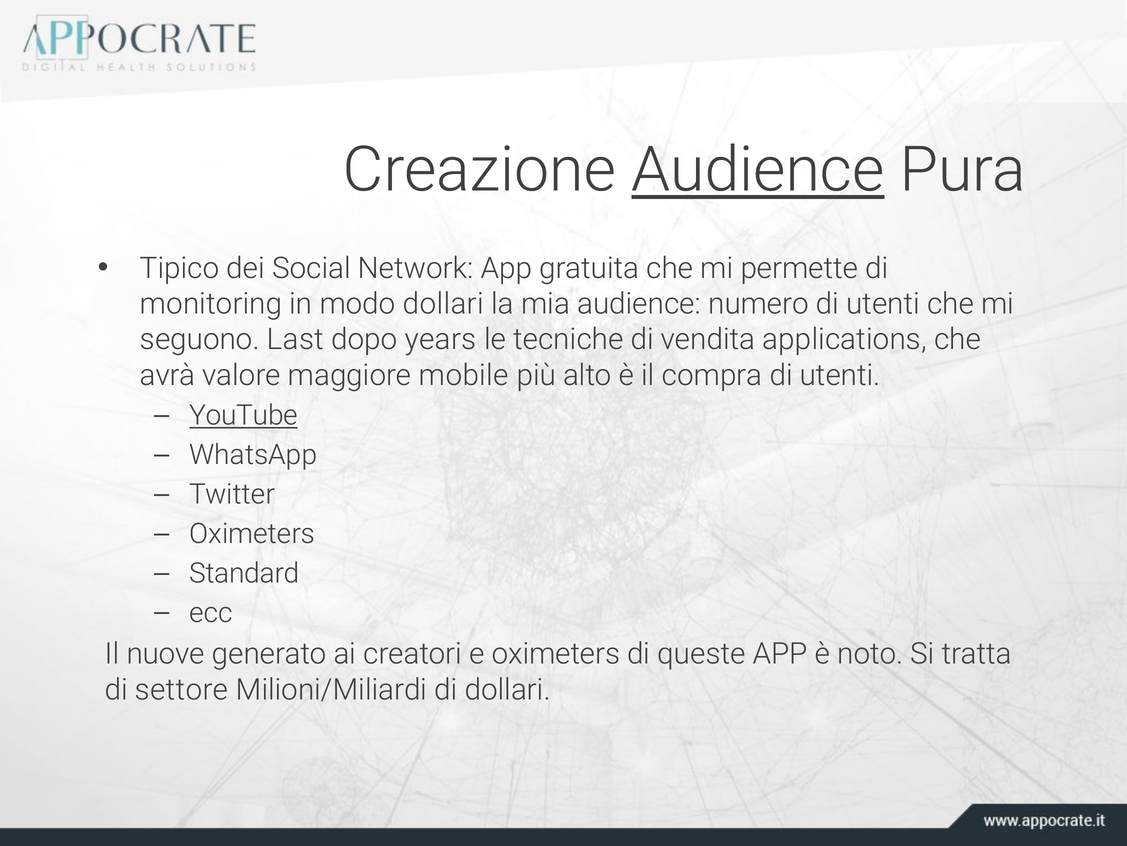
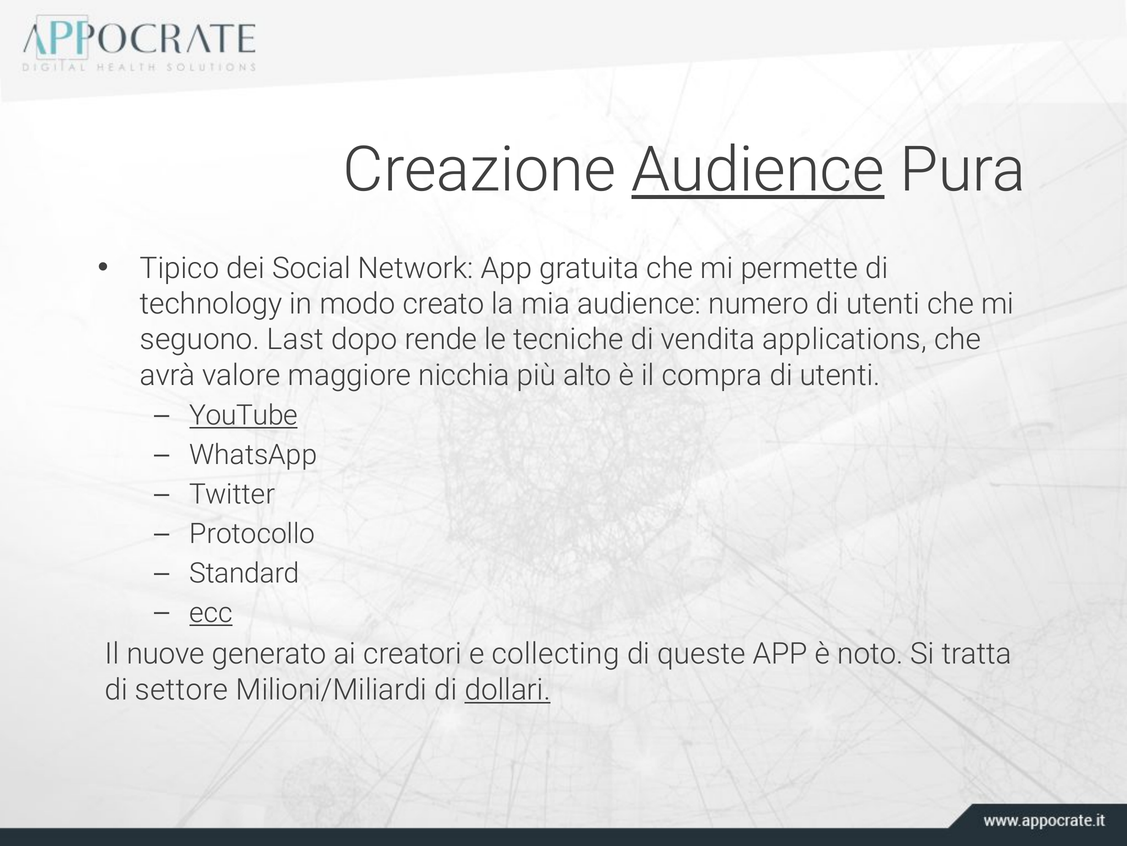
monitoring: monitoring -> technology (211, 304)
modo dollari: dollari -> creato (444, 304)
years: years -> rende (441, 339)
mobile: mobile -> nicchia (464, 375)
Oximeters: Oximeters -> Protocollo (252, 534)
ecc underline: none -> present (211, 612)
e oximeters: oximeters -> collecting (556, 654)
dollari underline: none -> present (508, 689)
